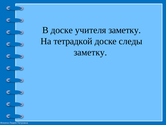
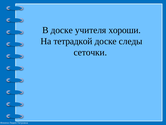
учителя заметку: заметку -> хороши (125, 30)
заметку: заметку -> сеточки (90, 52)
